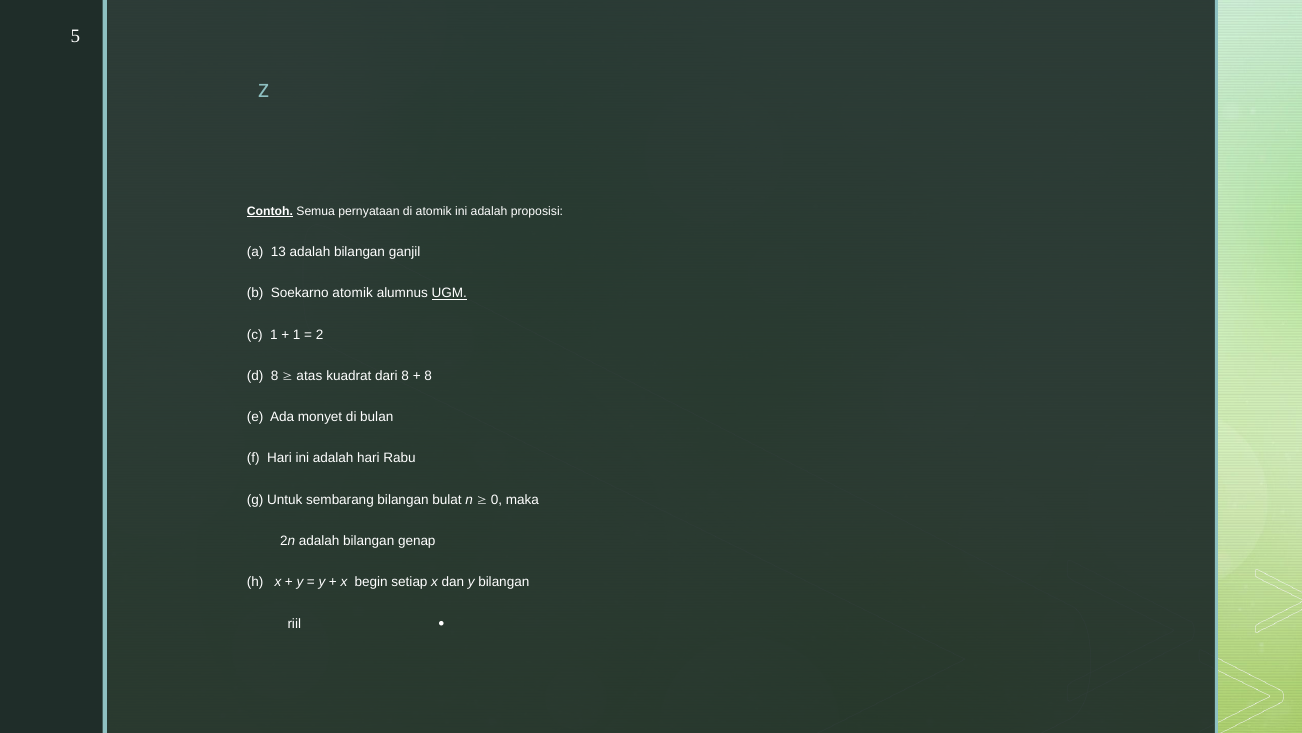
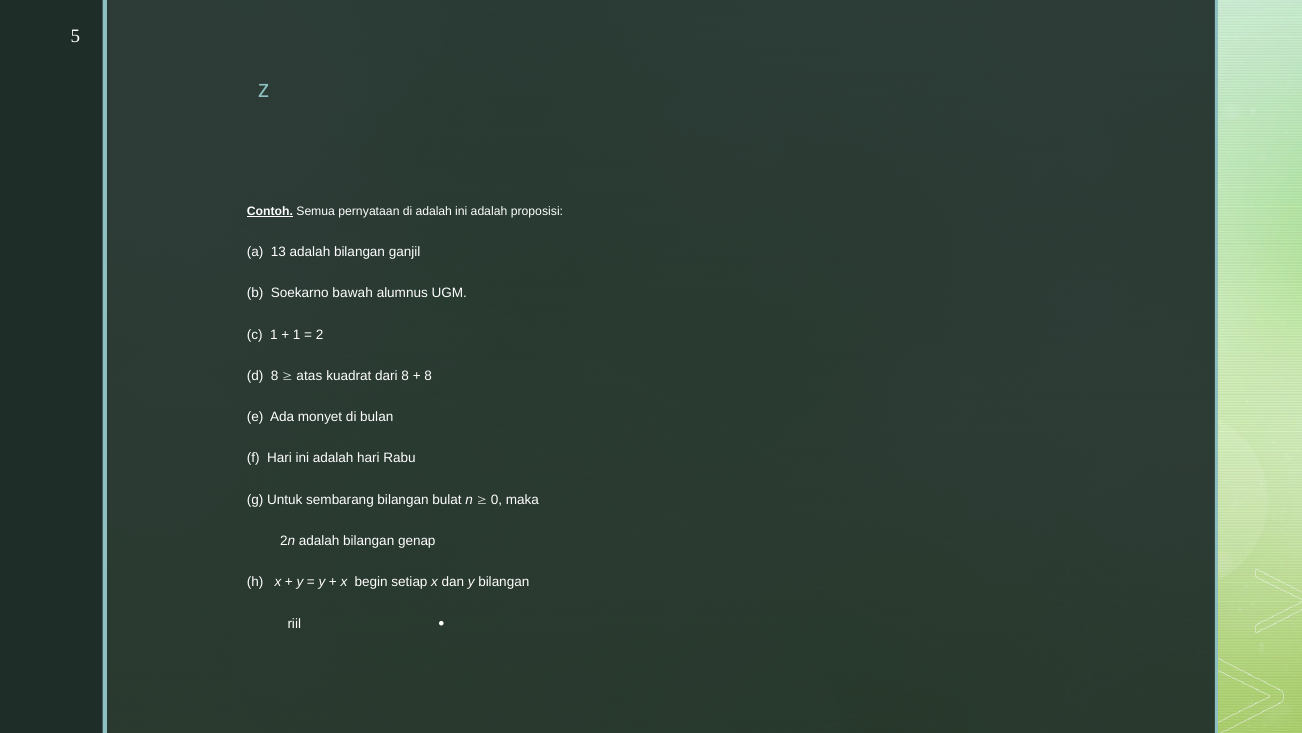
di atomik: atomik -> adalah (434, 211)
Soekarno atomik: atomik -> bawah (353, 293)
UGM underline: present -> none (449, 293)
